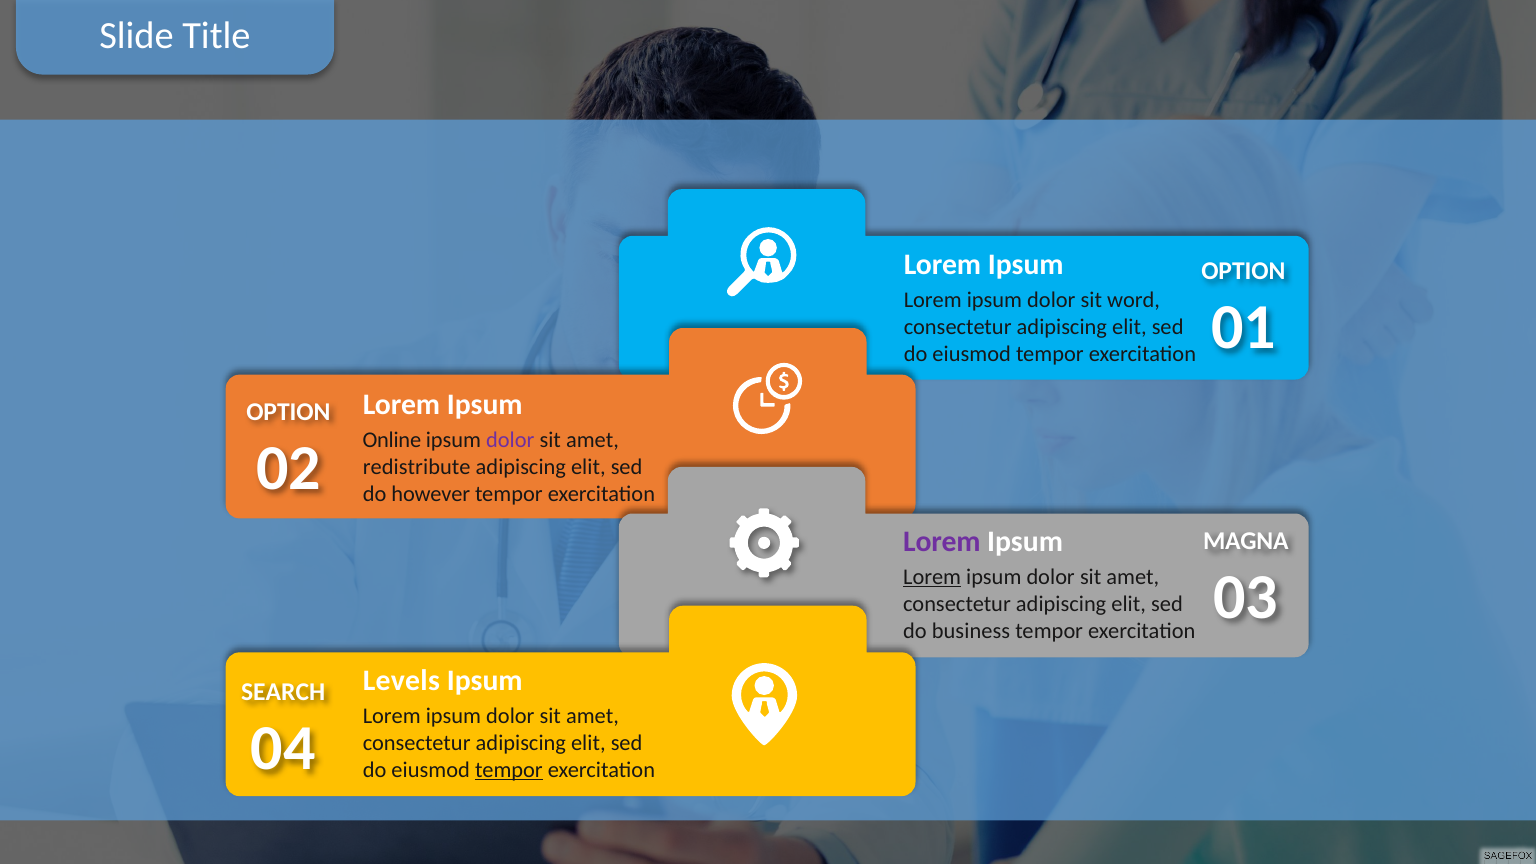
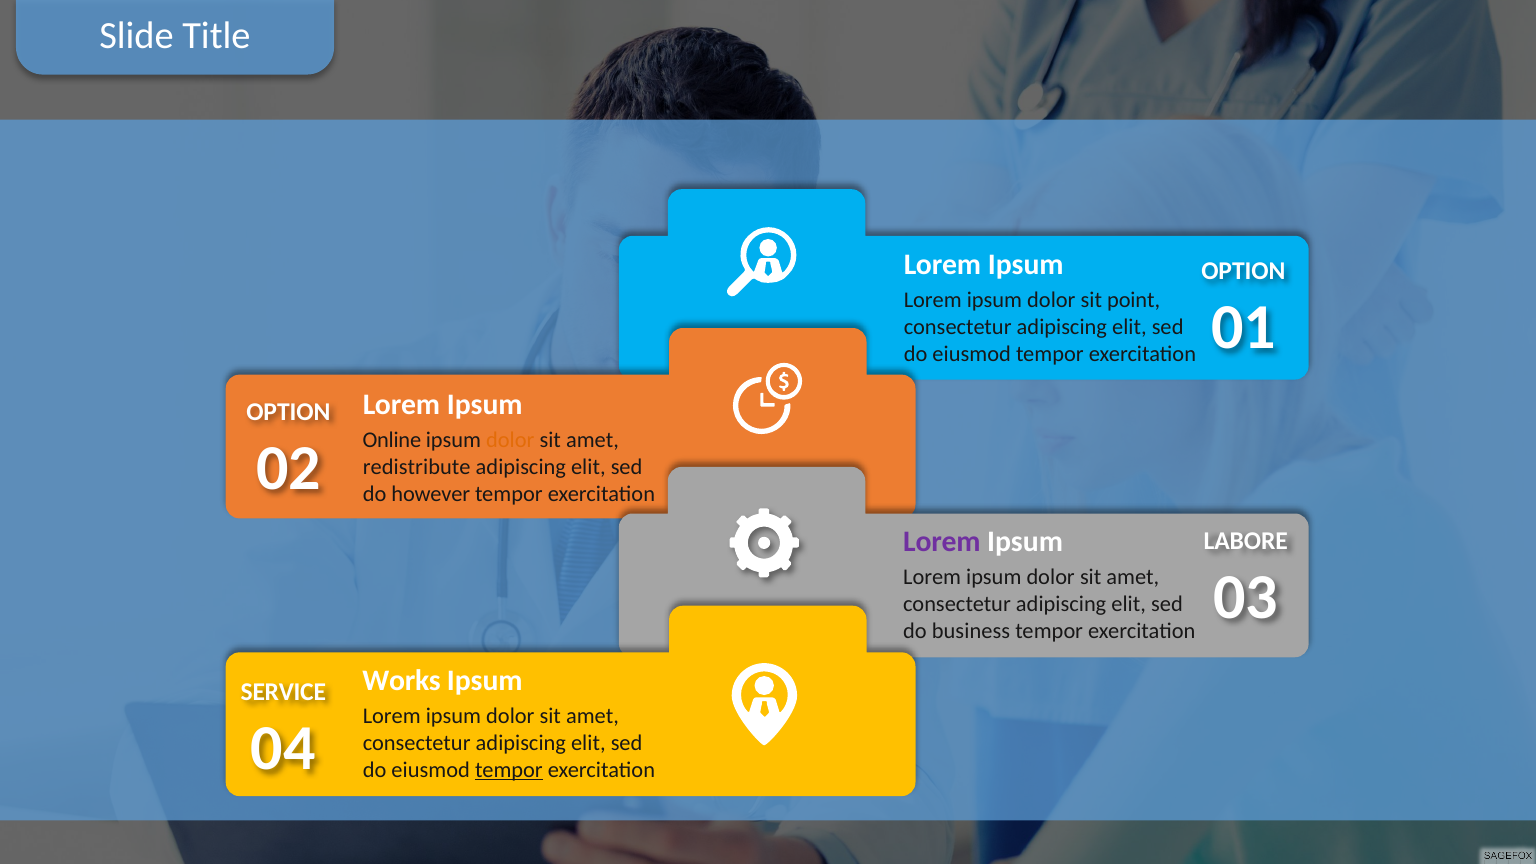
word: word -> point (1134, 300)
dolor colour: purple -> orange (510, 440)
MAGNA: MAGNA -> LABORE (1246, 541)
Lorem underline: present -> none (932, 577)
Levels: Levels -> Works (402, 681)
SEARCH: SEARCH -> SERVICE (283, 692)
